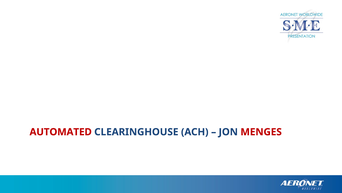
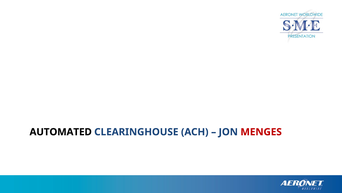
AUTOMATED colour: red -> black (61, 132)
